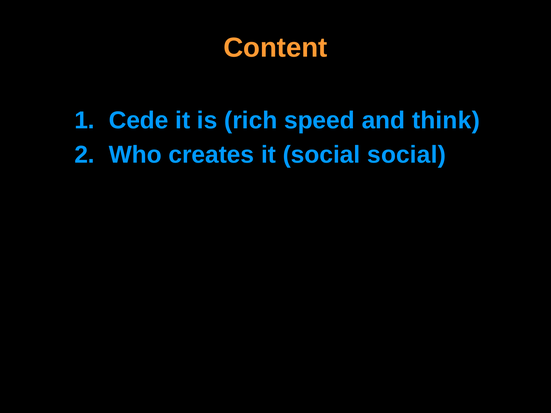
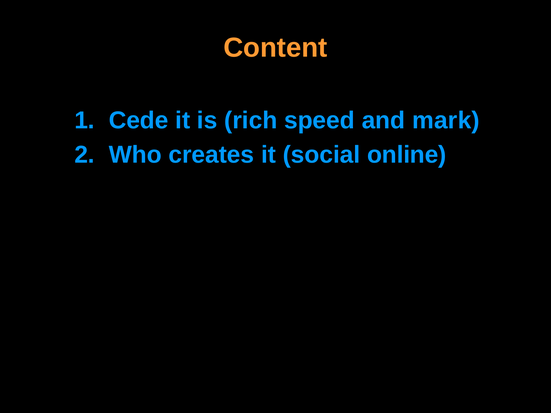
think: think -> mark (446, 121)
social social: social -> online (407, 155)
